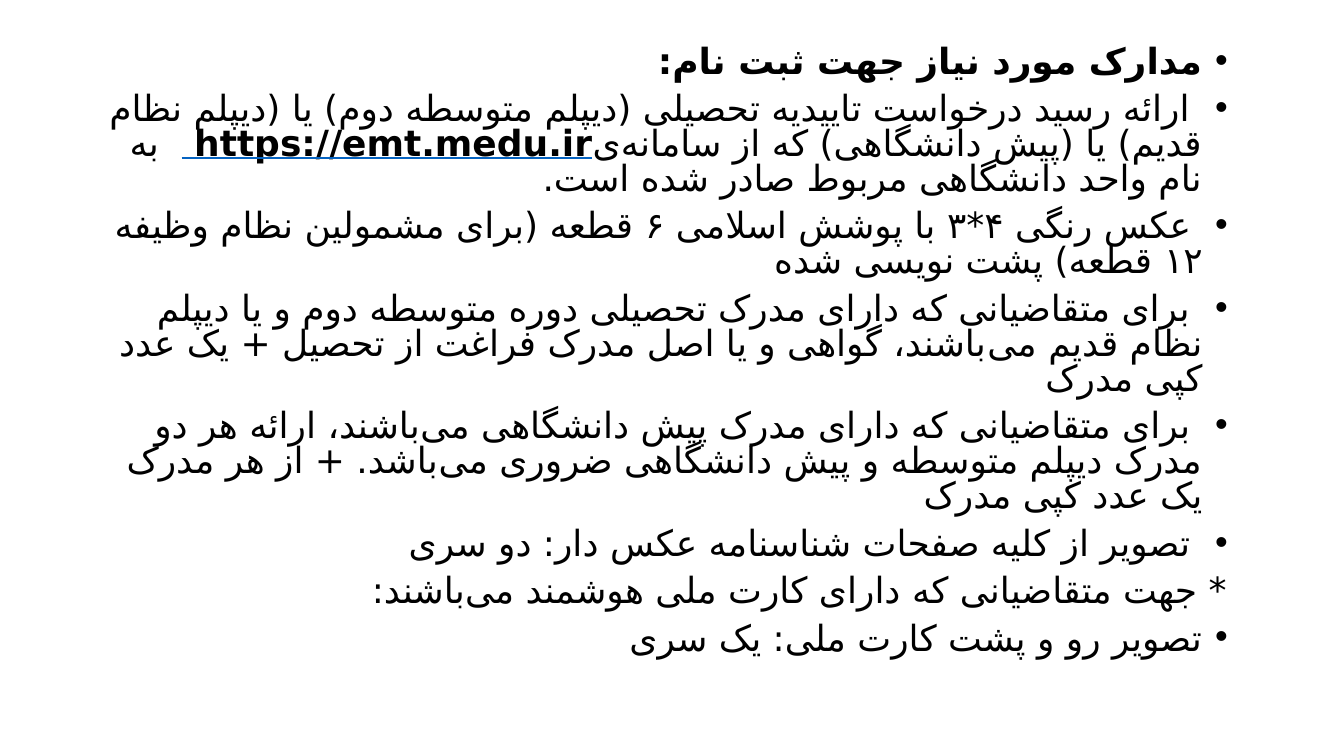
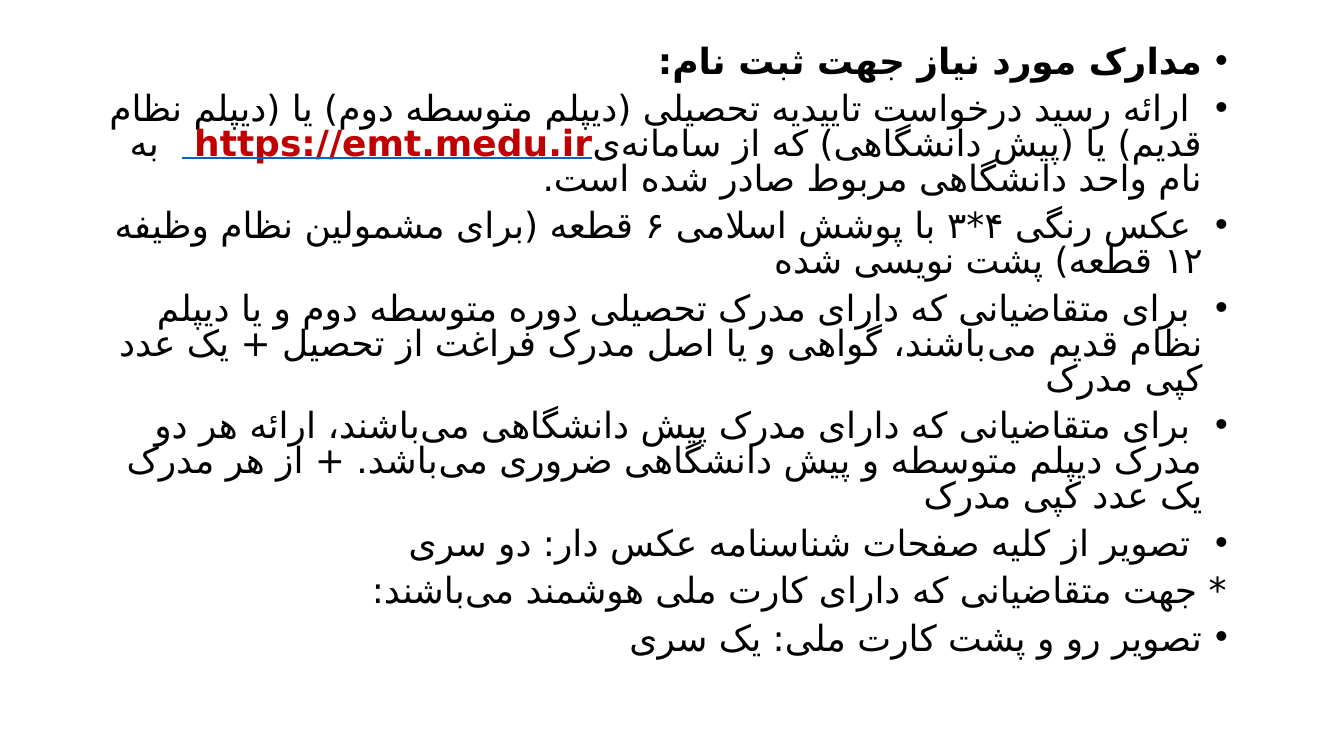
https://emt.medu.ir colour: black -> red (393, 145)
